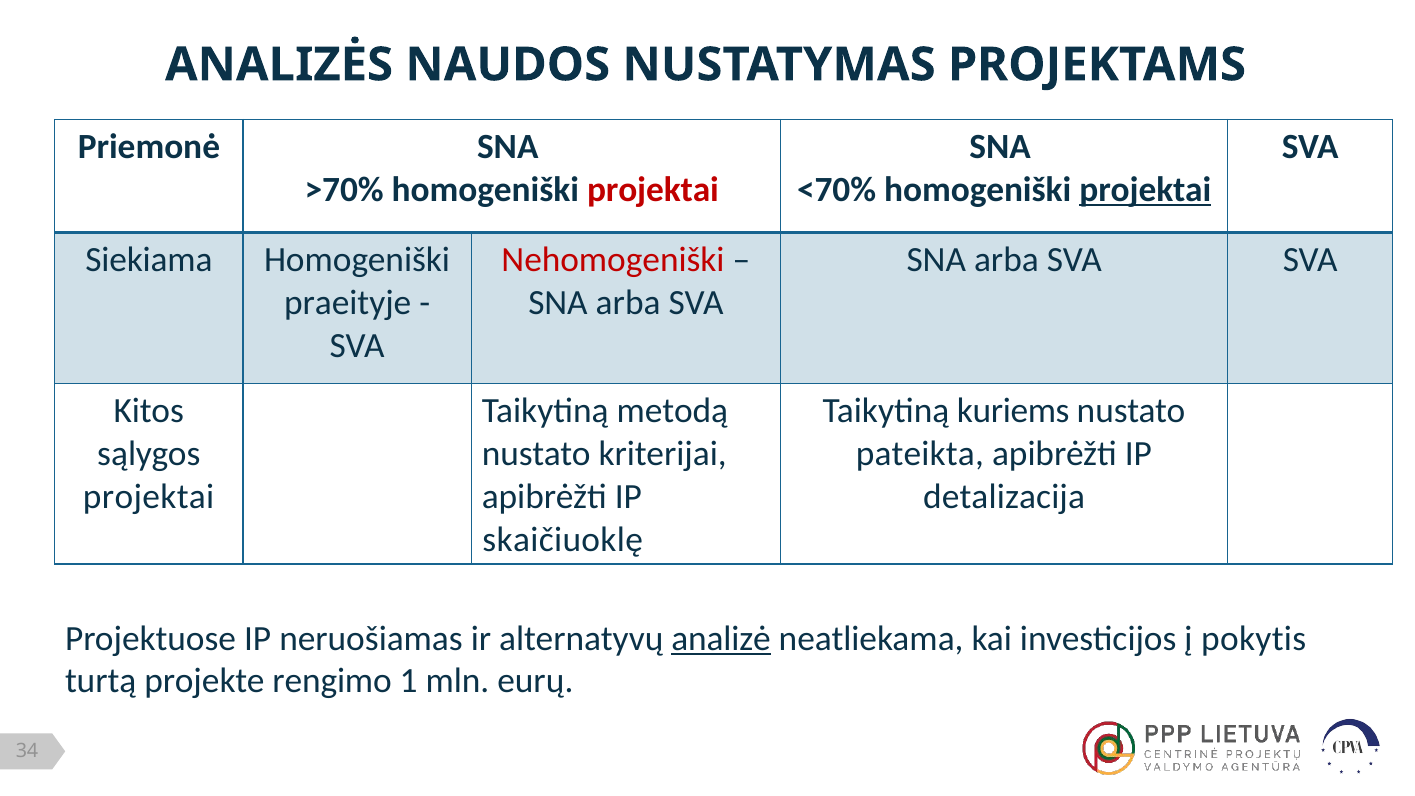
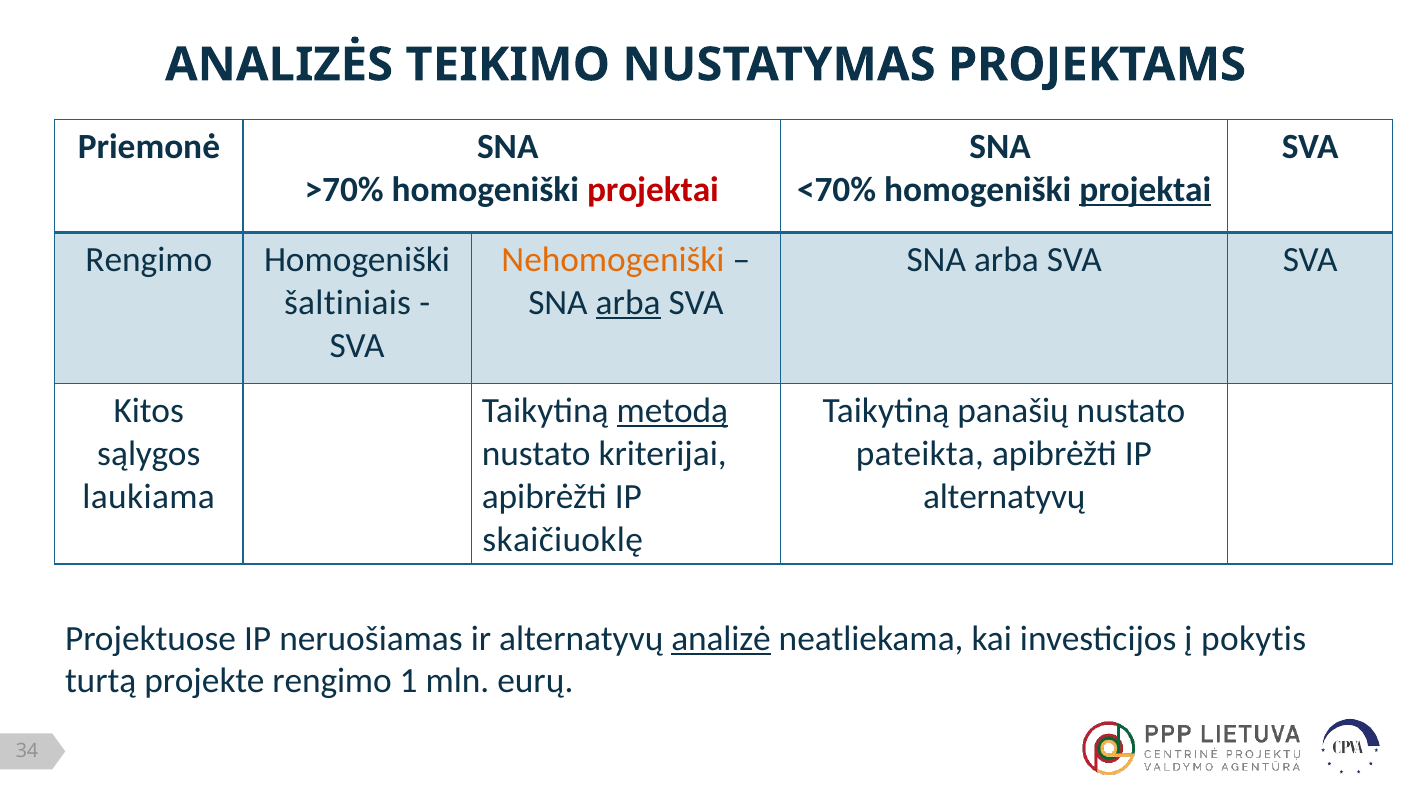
NAUDOS: NAUDOS -> TEIKIMO (508, 65)
Siekiama: Siekiama -> Rengimo (149, 260)
Nehomogeniški colour: red -> orange (613, 260)
praeityje: praeityje -> šaltiniais (348, 303)
arba underline: none -> present (628, 303)
metodą underline: none -> present (672, 411)
kuriems: kuriems -> panašių (1013, 411)
projektai: projektai -> laukiama (149, 497)
detalizacija: detalizacija -> alternatyvų (1004, 497)
